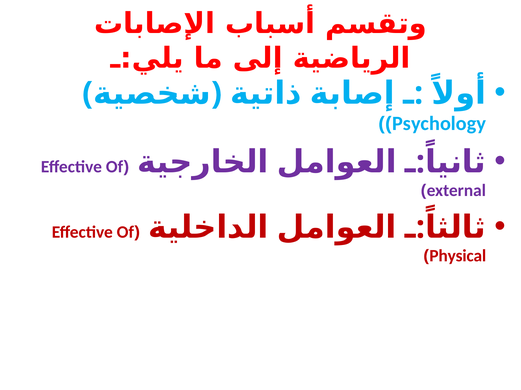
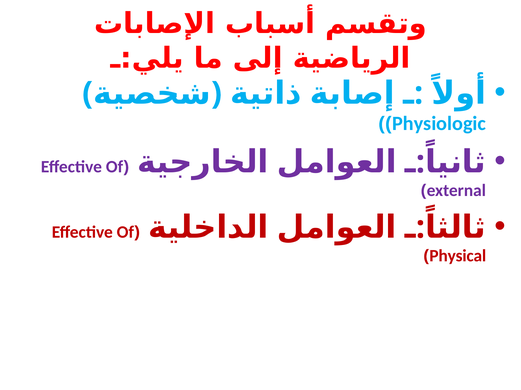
Psychology: Psychology -> Physiologic (439, 124)
